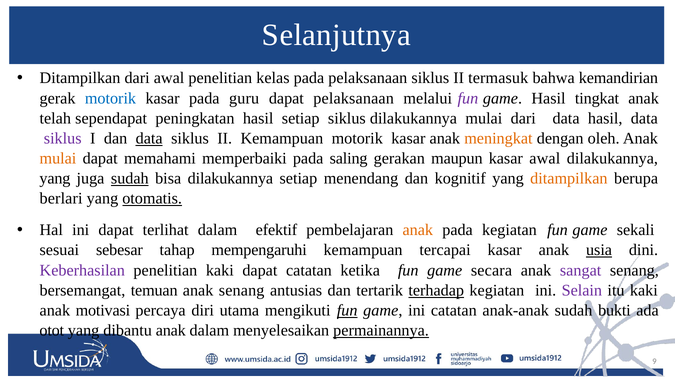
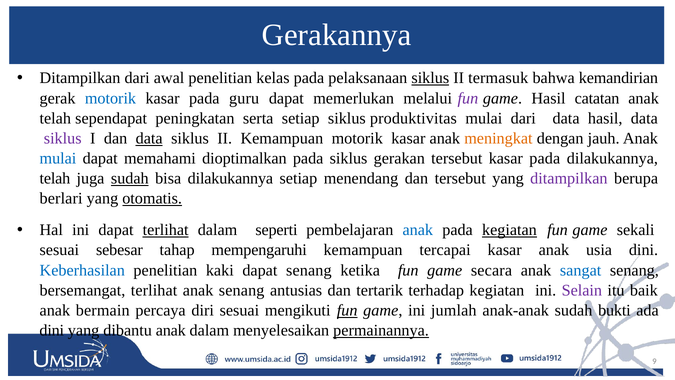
Selanjutnya: Selanjutnya -> Gerakannya (337, 35)
siklus underline: none -> present (430, 78)
dapat pelaksanaan: pelaksanaan -> memerlukan (354, 98)
tingkat: tingkat -> catatan (597, 98)
peningkatan hasil: hasil -> serta (258, 118)
siklus dilakukannya: dilakukannya -> produktivitas (413, 118)
oleh: oleh -> jauh (604, 138)
mulai colour: orange -> blue (58, 158)
memperbaiki: memperbaiki -> dioptimalkan (244, 158)
pada saling: saling -> siklus (349, 158)
gerakan maupun: maupun -> tersebut (457, 158)
awal: awal -> pada (545, 158)
yang: yang -> telah (55, 178)
dan kognitif: kognitif -> tersebut (460, 178)
ditampilkan colour: orange -> purple (569, 178)
terlihat underline: none -> present (166, 230)
efektif: efektif -> seperti (276, 230)
anak colour: orange -> blue (418, 230)
kegiatan underline: none -> present (509, 230)
usia underline: present -> none (599, 250)
Keberhasilan colour: purple -> blue (82, 270)
dapat catatan: catatan -> senang (309, 270)
sangat colour: purple -> blue (581, 270)
bersemangat temuan: temuan -> terlihat (154, 290)
terhadap underline: present -> none (436, 290)
itu kaki: kaki -> baik (644, 290)
motivasi: motivasi -> bermain (103, 310)
diri utama: utama -> sesuai (239, 310)
ini catatan: catatan -> jumlah (454, 310)
otot: otot -> dini (52, 330)
